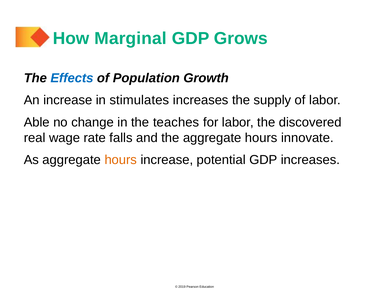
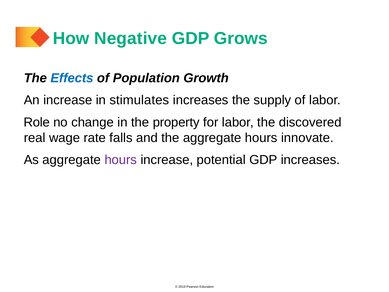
Marginal: Marginal -> Negative (131, 38)
Able: Able -> Role (37, 122)
teaches: teaches -> property (176, 122)
hours colour: orange -> purple (121, 160)
